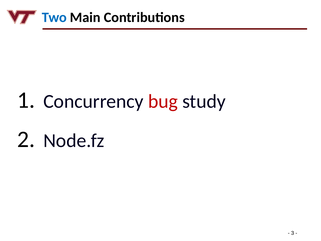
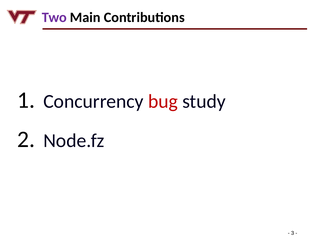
Two colour: blue -> purple (54, 18)
